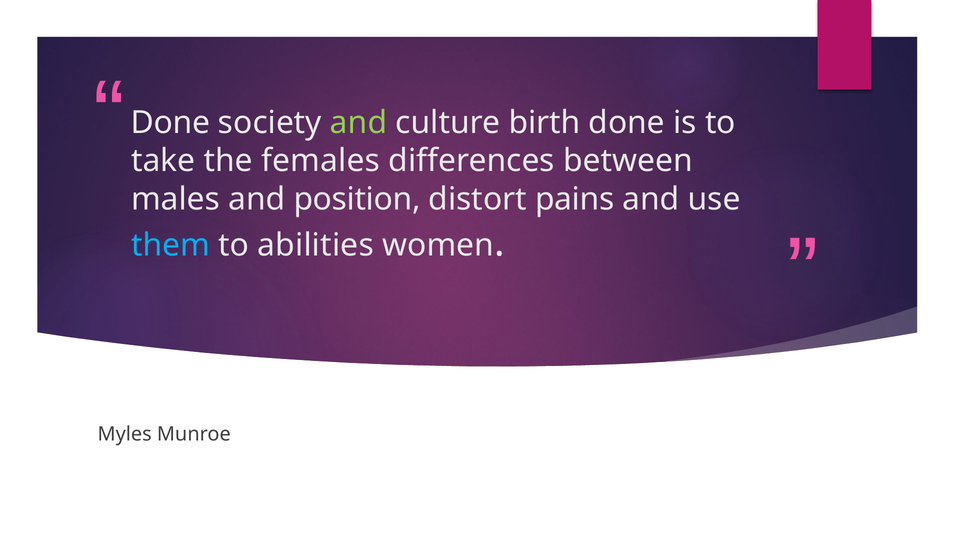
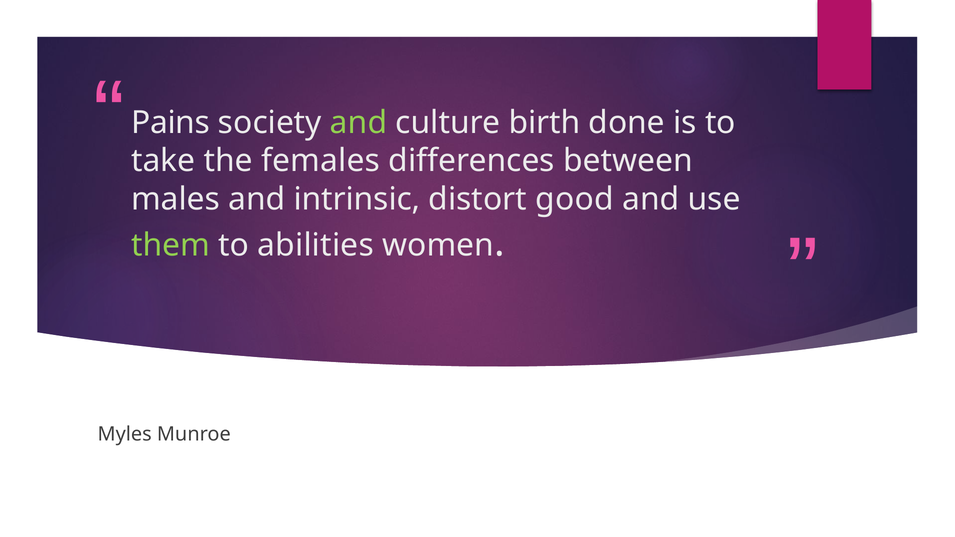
Done: Done -> Pains (171, 123)
position: position -> intrinsic (357, 199)
pains: pains -> good (574, 199)
them colour: light blue -> light green (170, 245)
